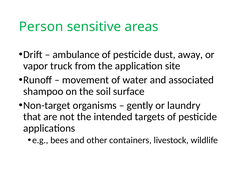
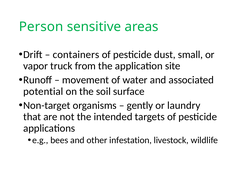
ambulance: ambulance -> containers (76, 55)
away: away -> small (190, 55)
shampoo: shampoo -> potential (43, 92)
containers: containers -> infestation (131, 140)
